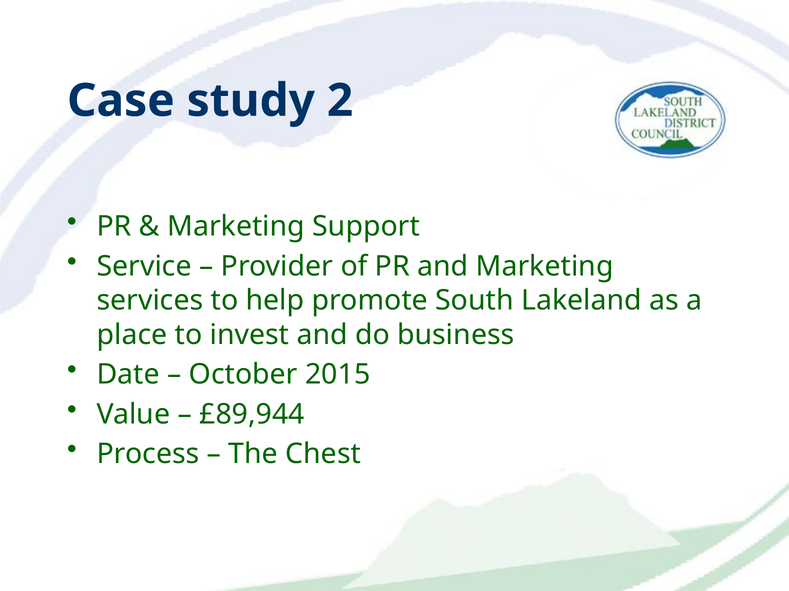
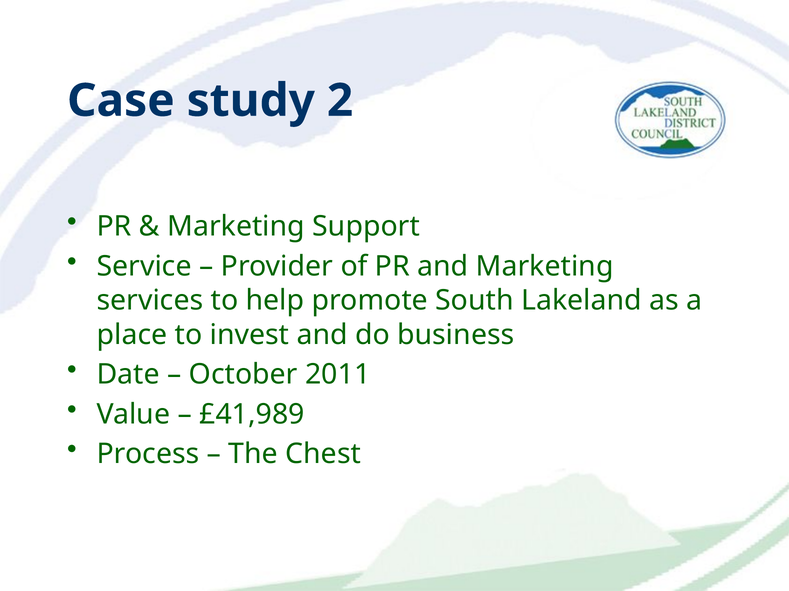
2015: 2015 -> 2011 (338, 375)
£89,944: £89,944 -> £41,989 (252, 415)
